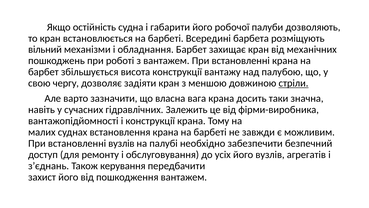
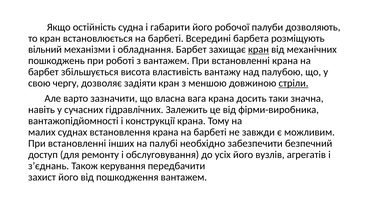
кран underline: none -> present (258, 49)
висота конструкції: конструкції -> властивість (177, 72)
встановленні вузлів: вузлів -> інших (121, 143)
